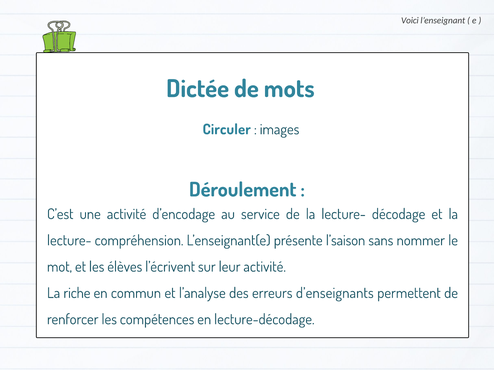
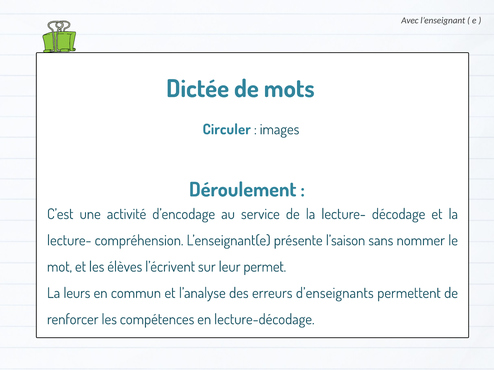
Voici: Voici -> Avec (410, 21)
leur activité: activité -> permet (265, 267)
riche: riche -> leurs (77, 294)
